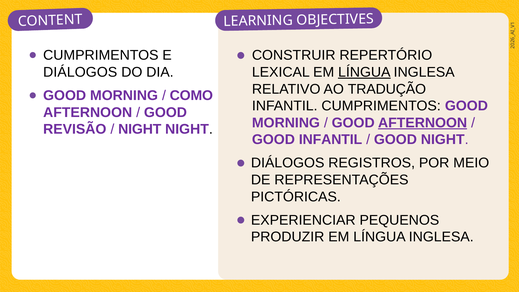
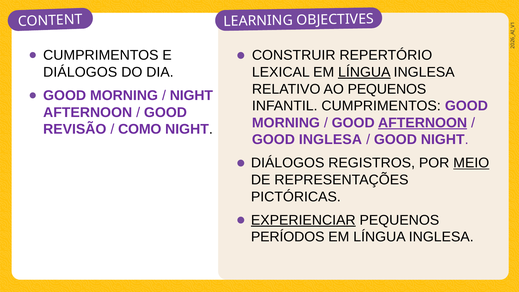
AO TRADUÇÃO: TRADUÇÃO -> PEQUENOS (387, 89)
COMO: COMO -> NIGHT (191, 96)
NIGHT: NIGHT -> COMO (140, 129)
GOOD INFANTIL: INFANTIL -> INGLESA (330, 140)
MEIO underline: none -> present (471, 163)
EXPERIENCIAR underline: none -> present (303, 220)
PRODUZIR: PRODUZIR -> PERÍODOS (288, 237)
